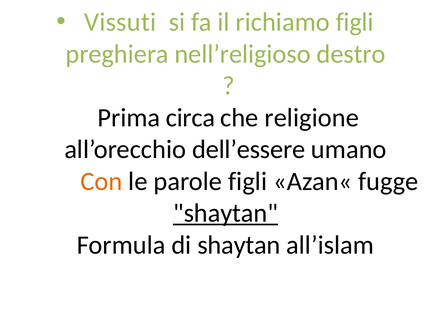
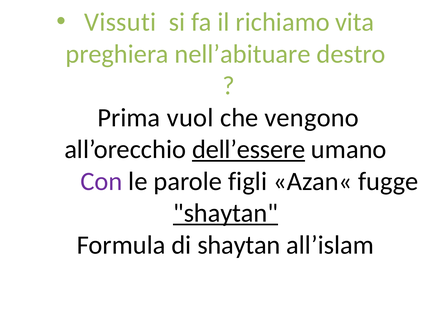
richiamo figli: figli -> vita (355, 22)
nell’religioso: nell’religioso -> nell’abituare (243, 54)
circa: circa -> vuol (190, 118)
religione: religione -> vengono (312, 118)
dell’essere underline: none -> present (249, 149)
Con colour: orange -> purple (101, 181)
